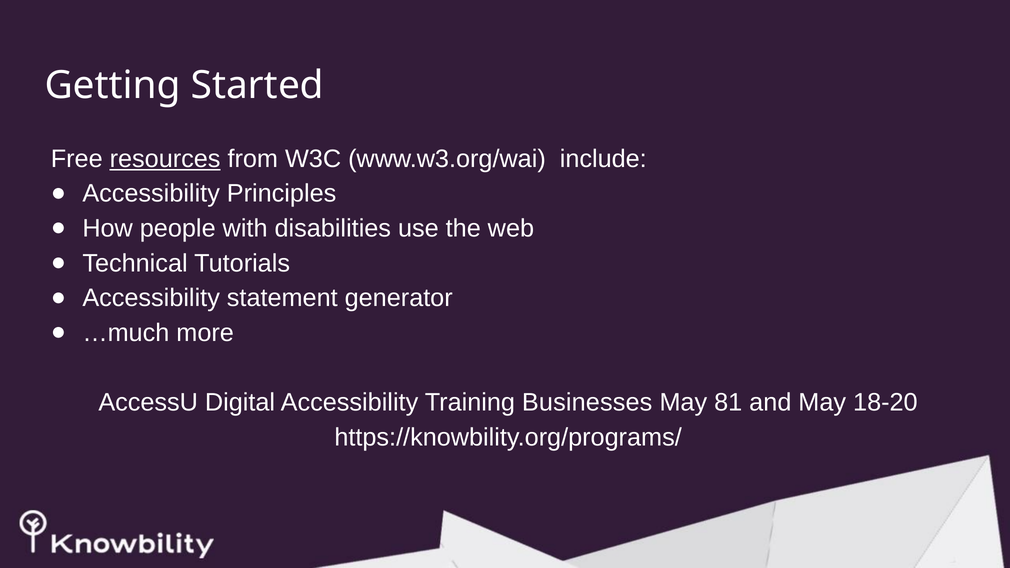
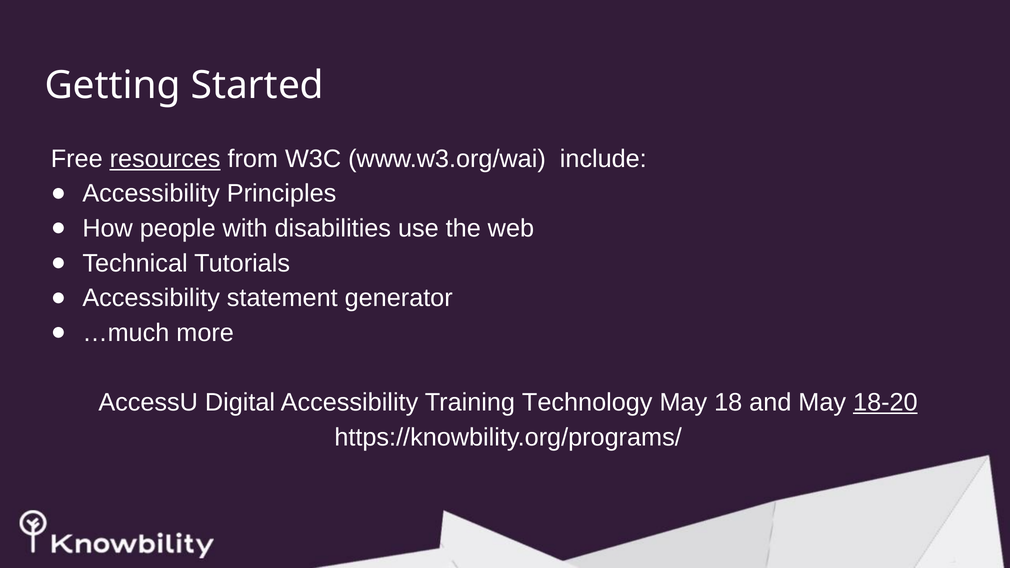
Businesses: Businesses -> Technology (587, 403)
81: 81 -> 18 (728, 403)
18-20 underline: none -> present (885, 403)
